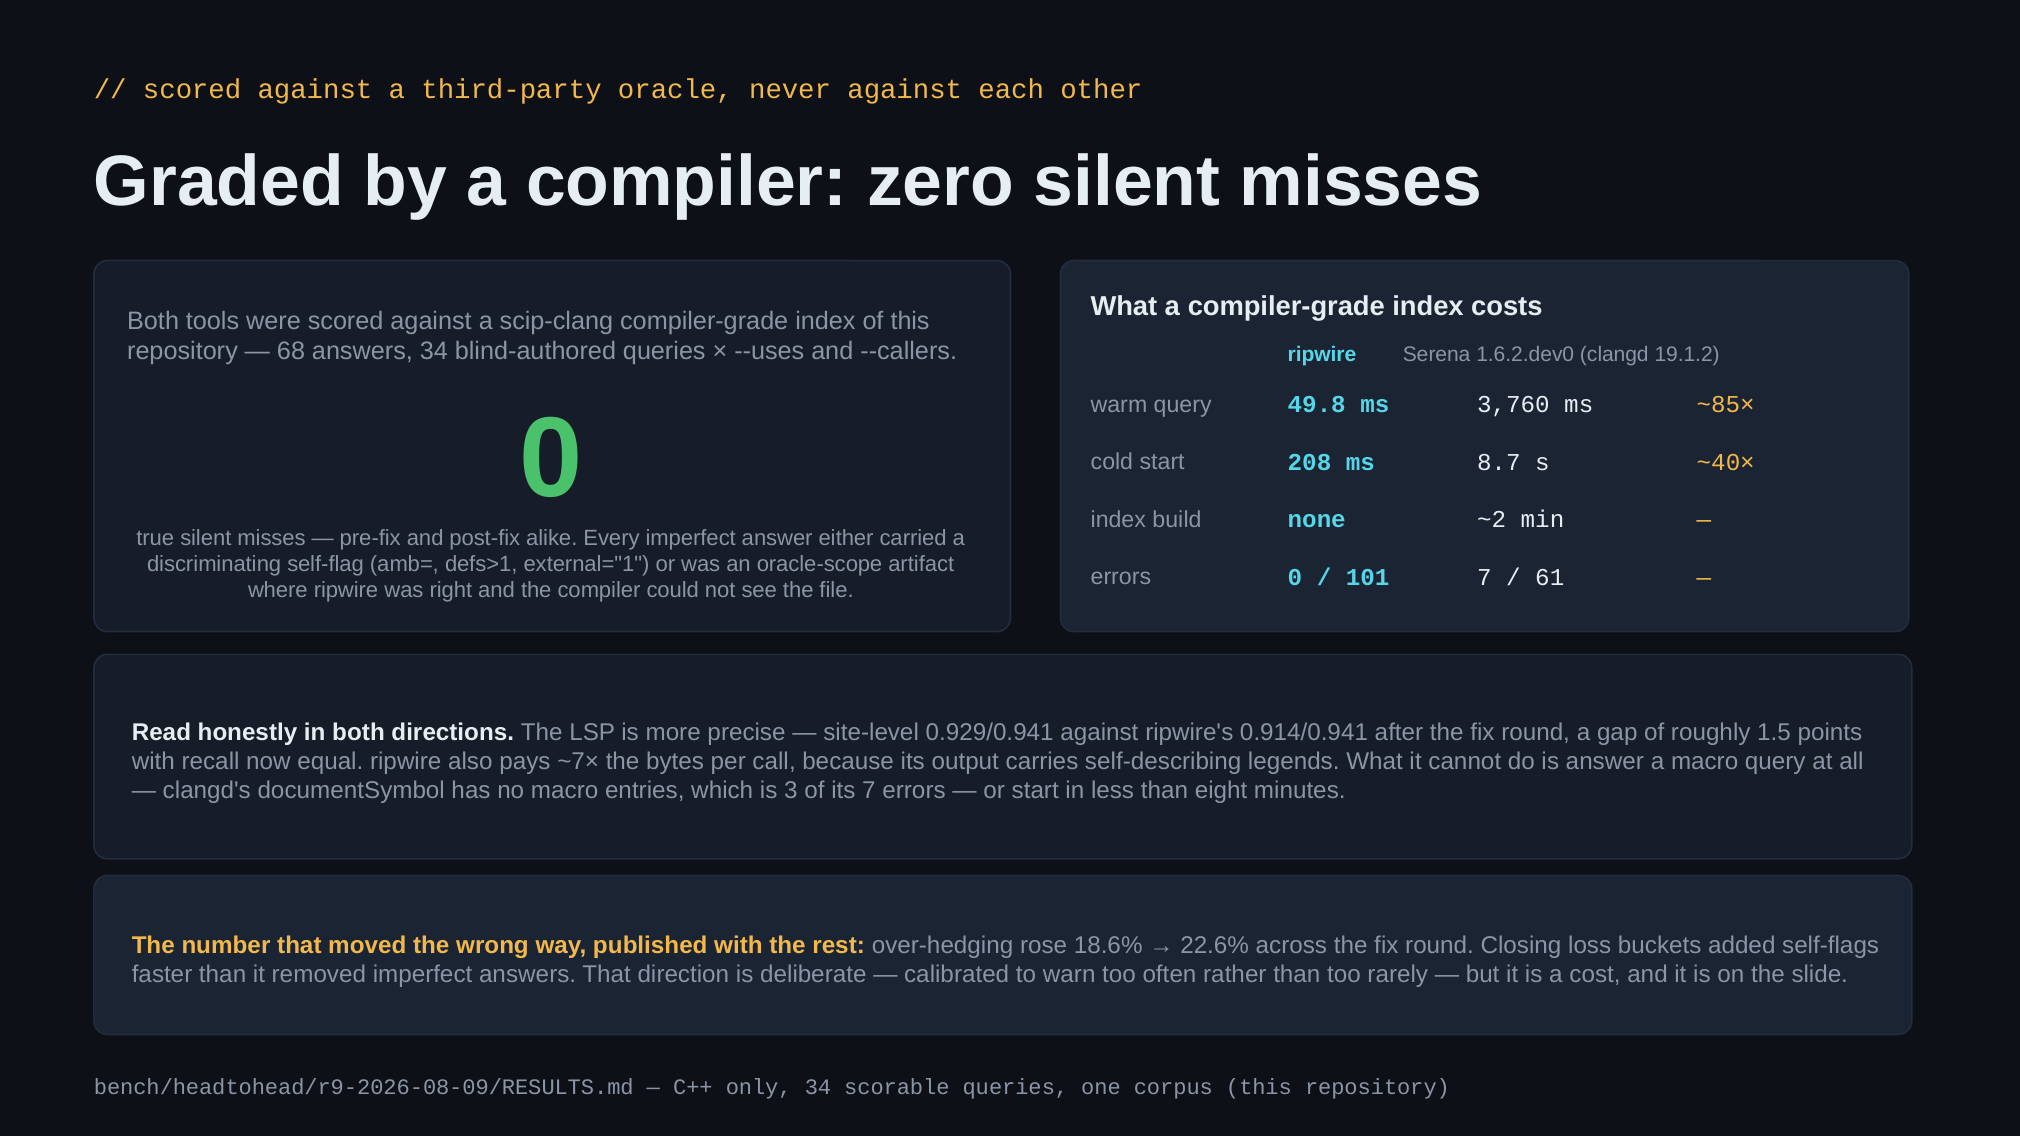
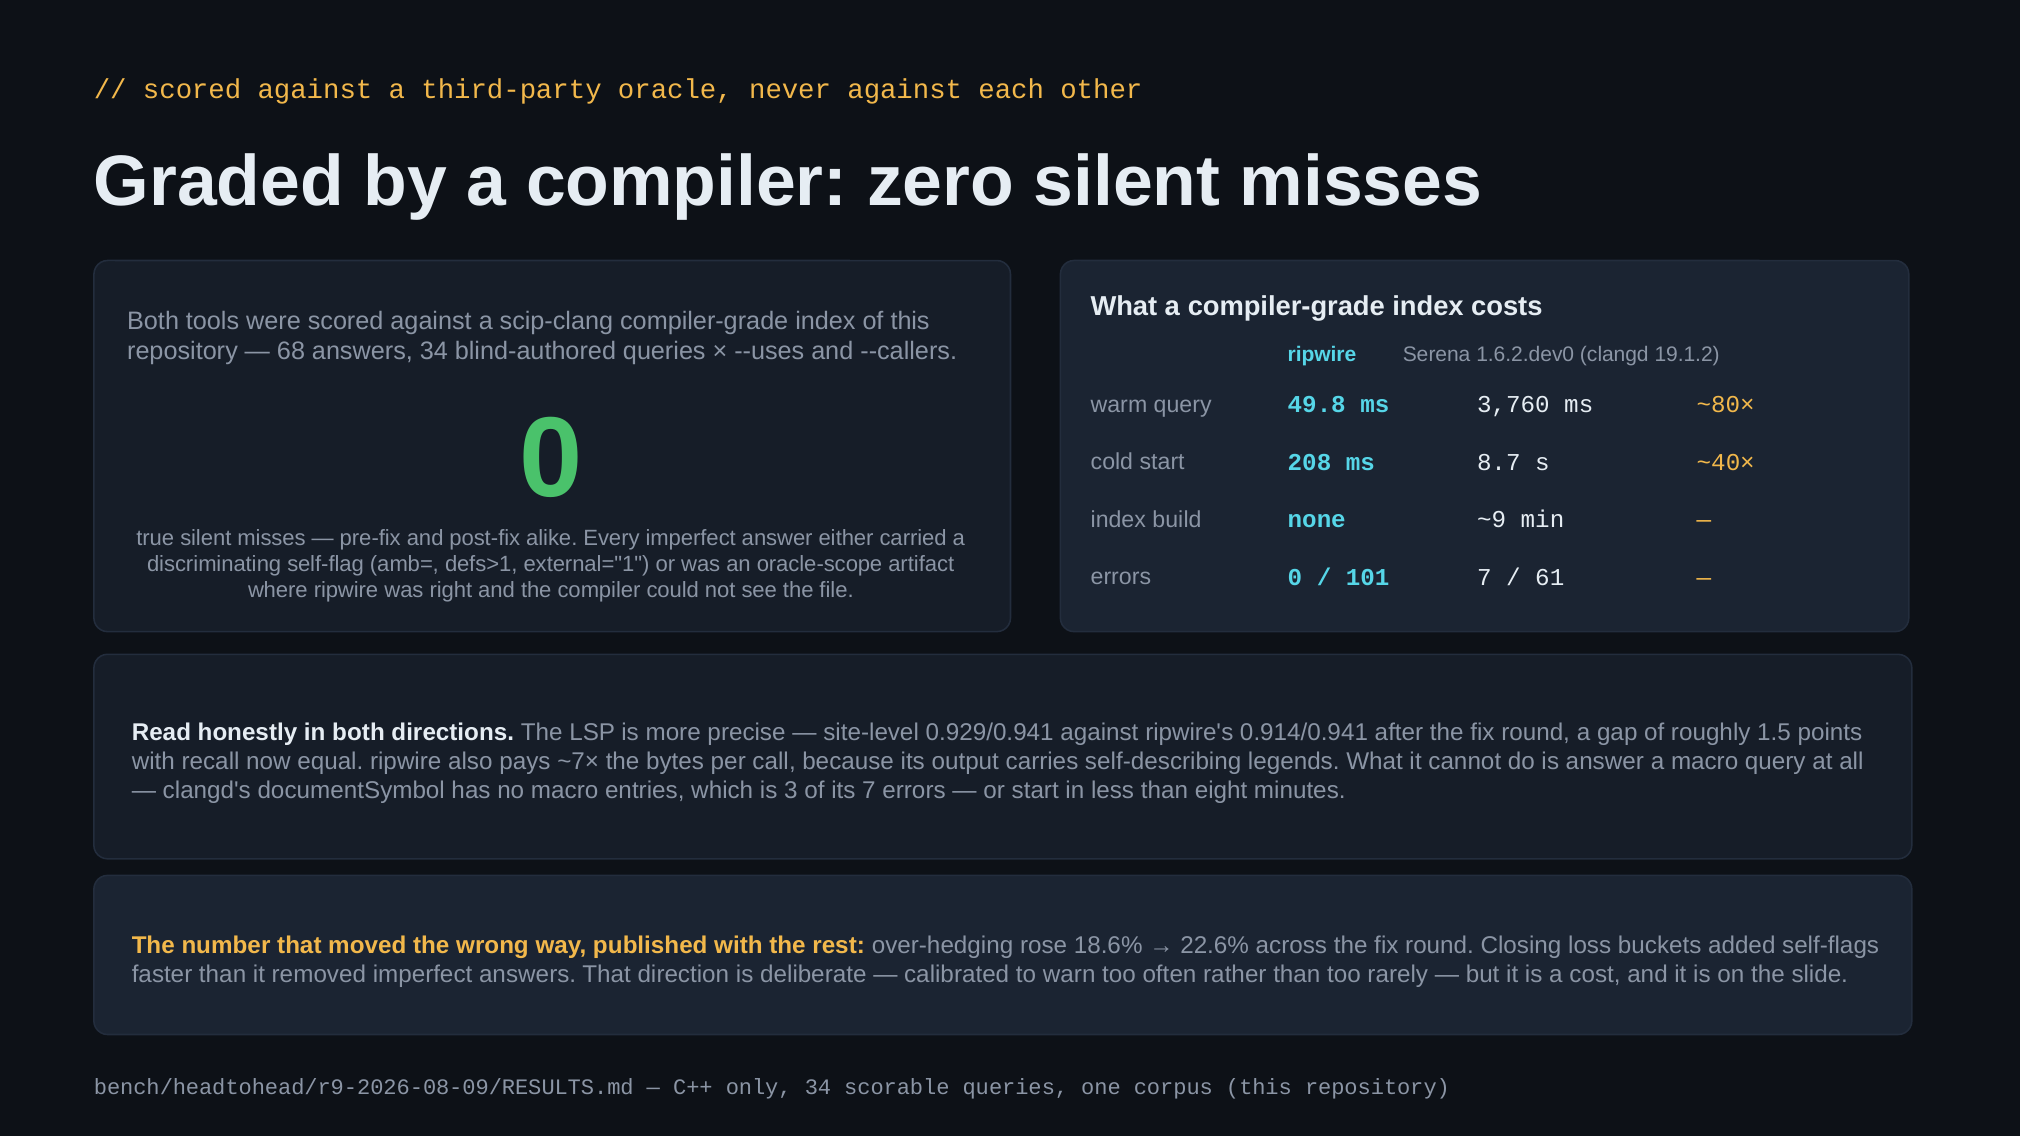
~85×: ~85× -> ~80× (1726, 405)
~2: ~2 -> ~9 (1492, 520)
